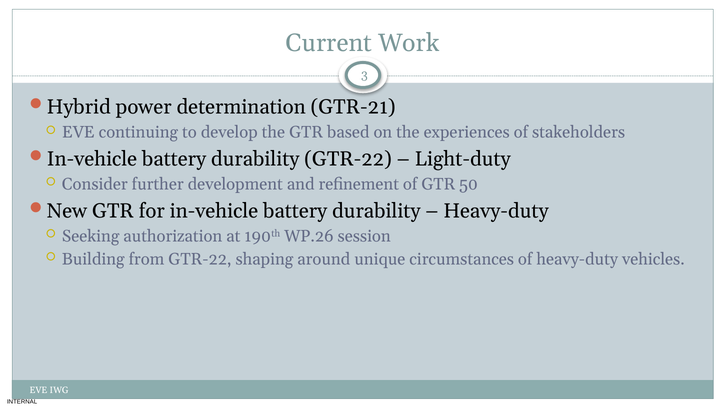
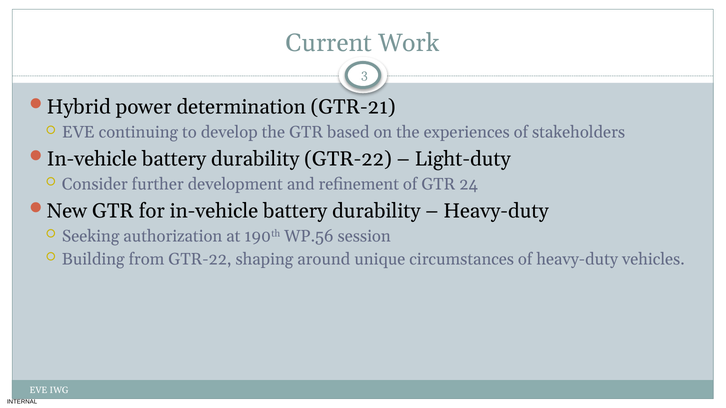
50: 50 -> 24 (469, 184)
WP.26: WP.26 -> WP.56 (309, 236)
